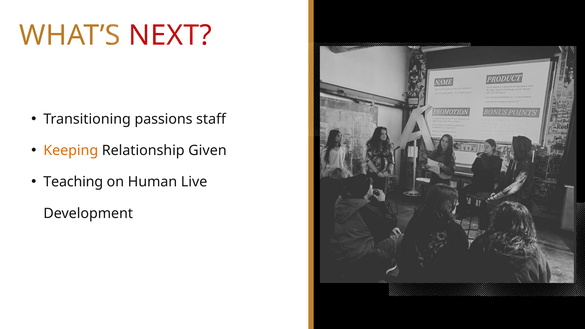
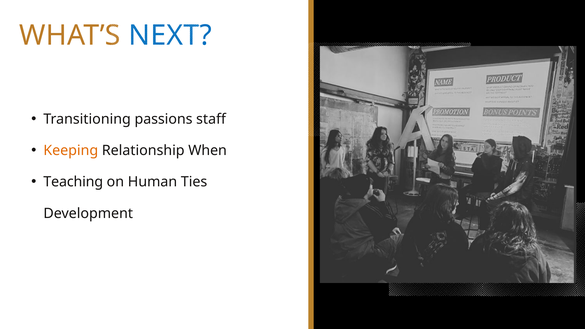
NEXT colour: red -> blue (170, 36)
Given: Given -> When (208, 151)
Live: Live -> Ties (194, 182)
